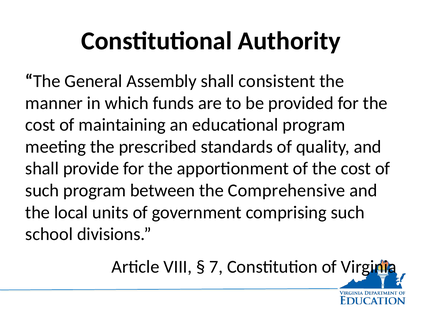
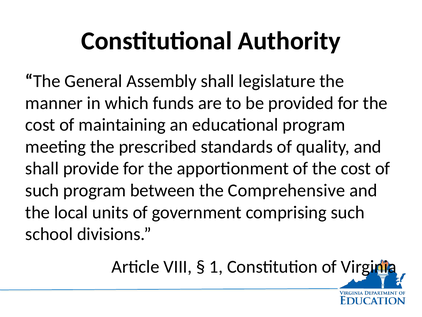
consistent: consistent -> legislature (277, 81)
7: 7 -> 1 (216, 266)
